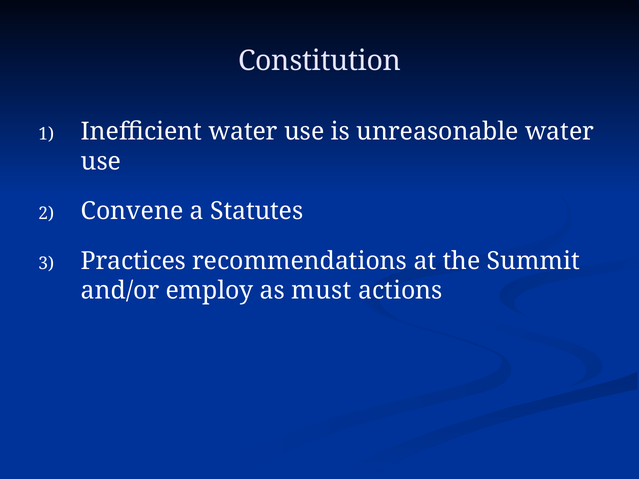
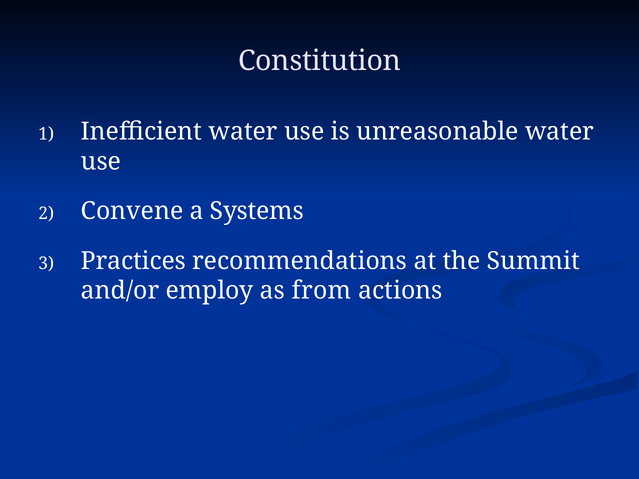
Statutes: Statutes -> Systems (257, 211)
must: must -> from (321, 291)
